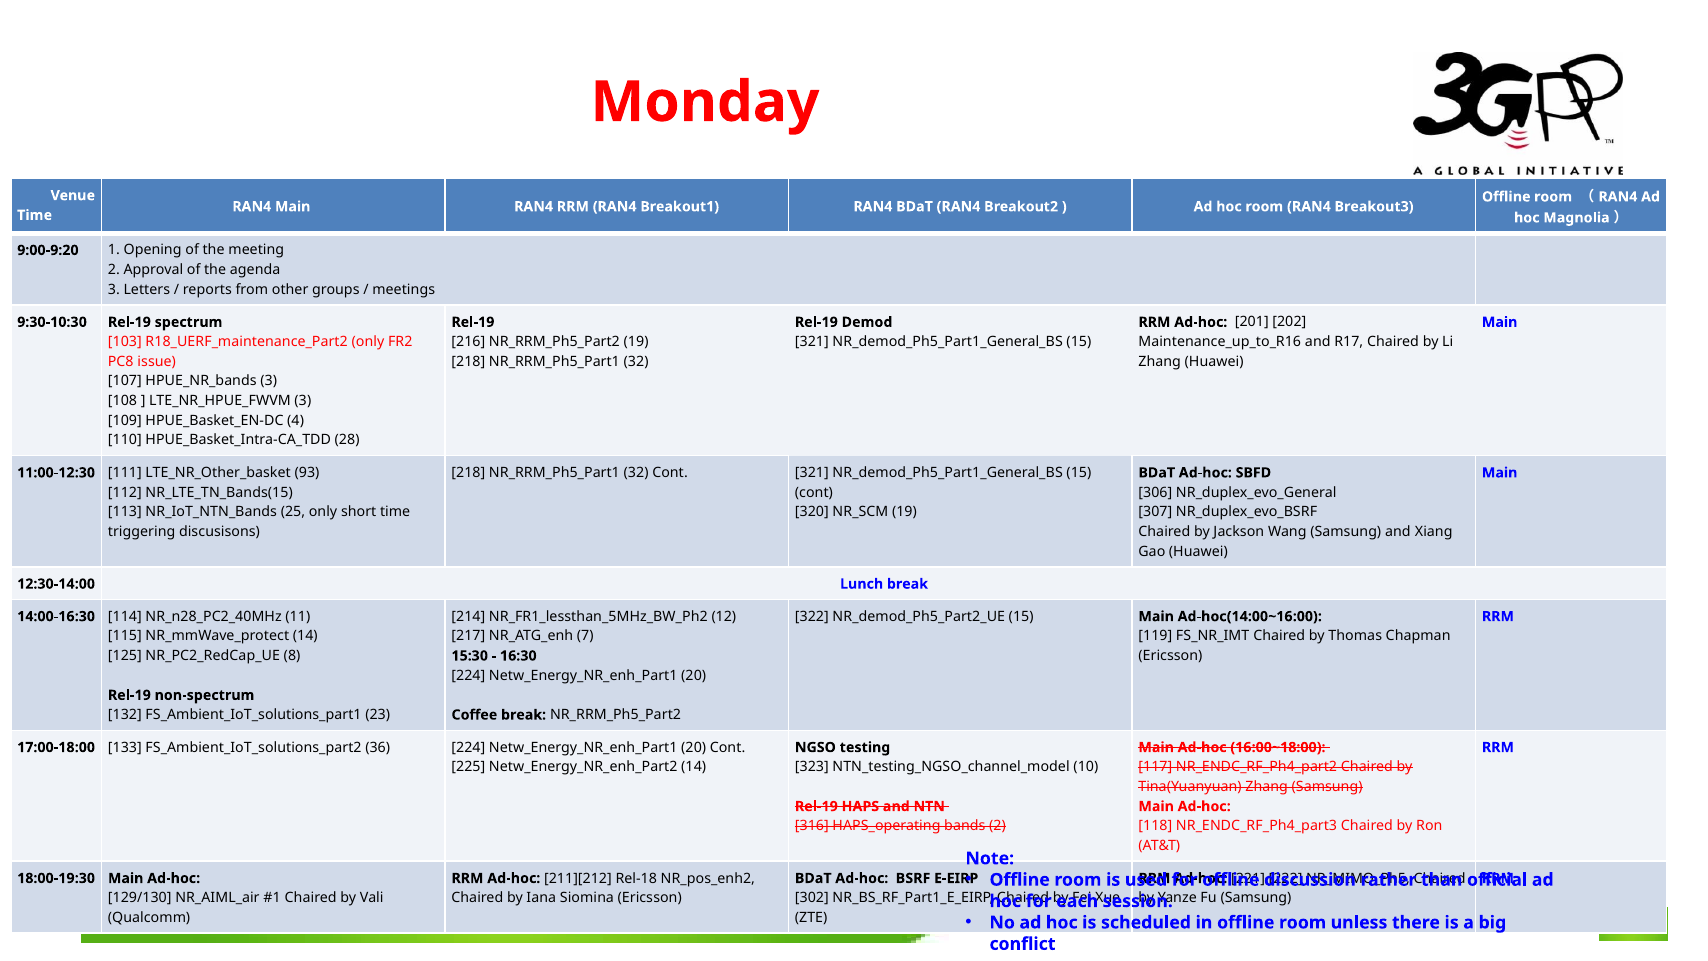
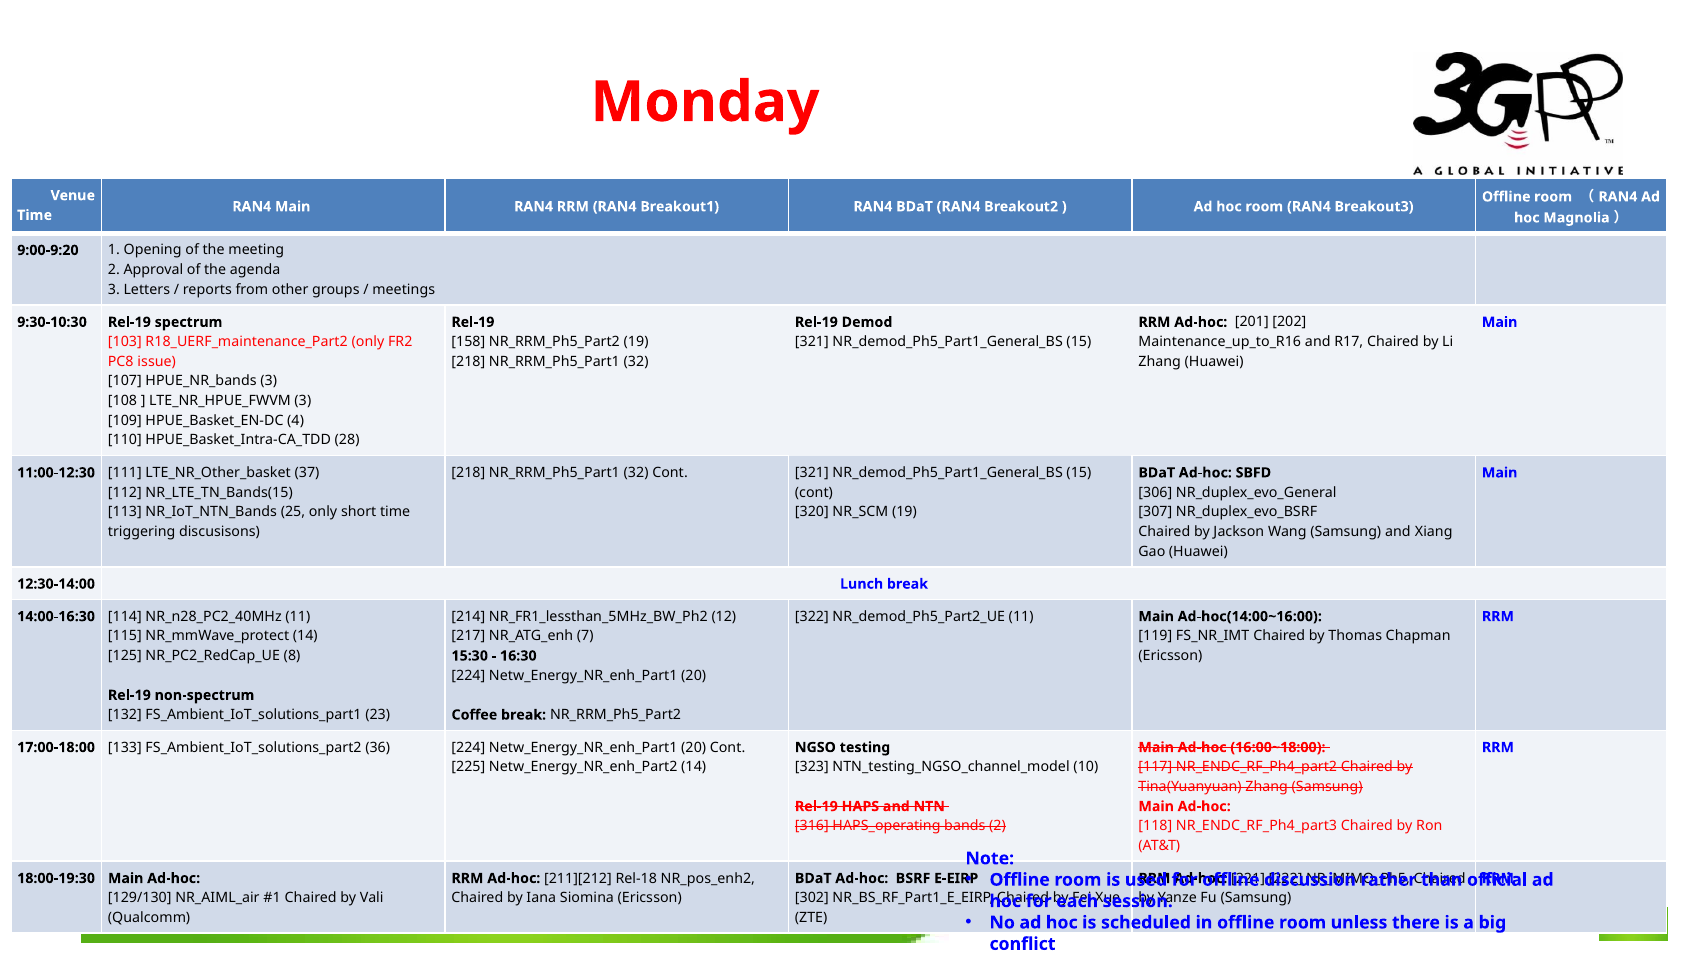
216: 216 -> 158 (468, 342)
93: 93 -> 37 (307, 473)
15: 15 -> 11 (1021, 616)
